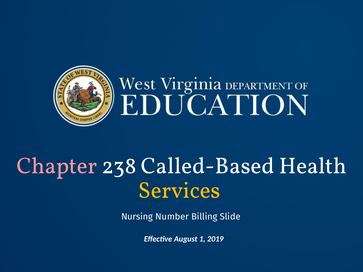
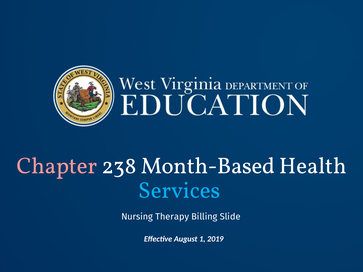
Called-Based: Called-Based -> Month-Based (208, 166)
Services colour: yellow -> light blue (179, 191)
Number: Number -> Therapy (172, 217)
